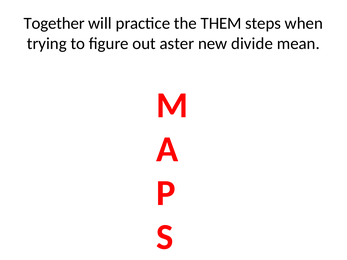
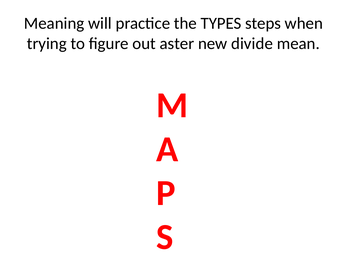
Together: Together -> Meaning (54, 23)
THEM: THEM -> TYPES (221, 23)
